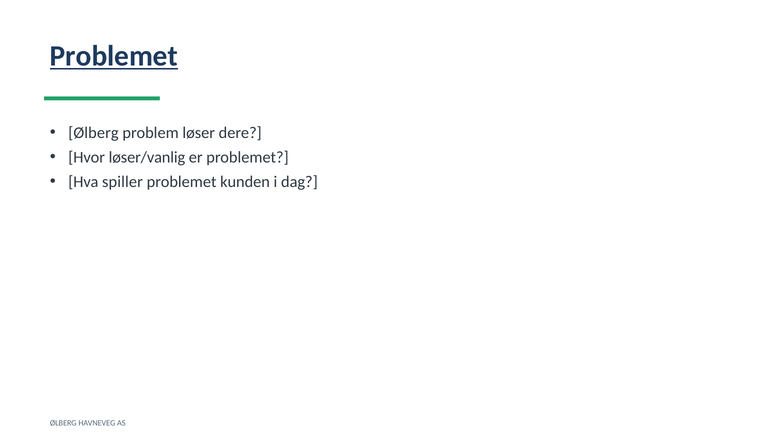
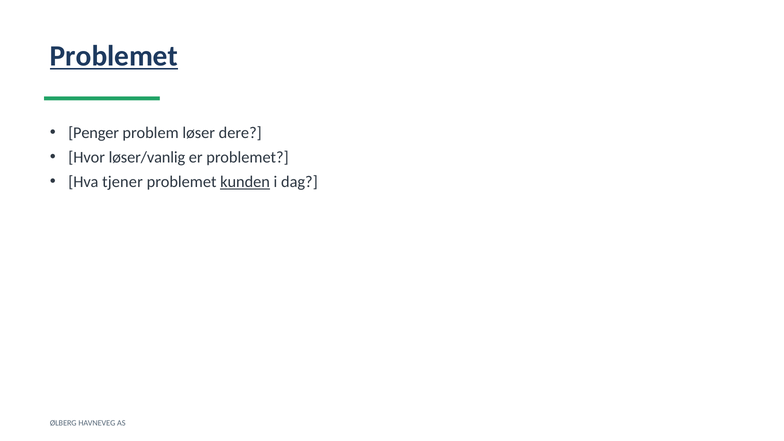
Ølberg: Ølberg -> Penger (94, 133)
spiller: spiller -> tjener (122, 182)
kunden underline: none -> present (245, 182)
